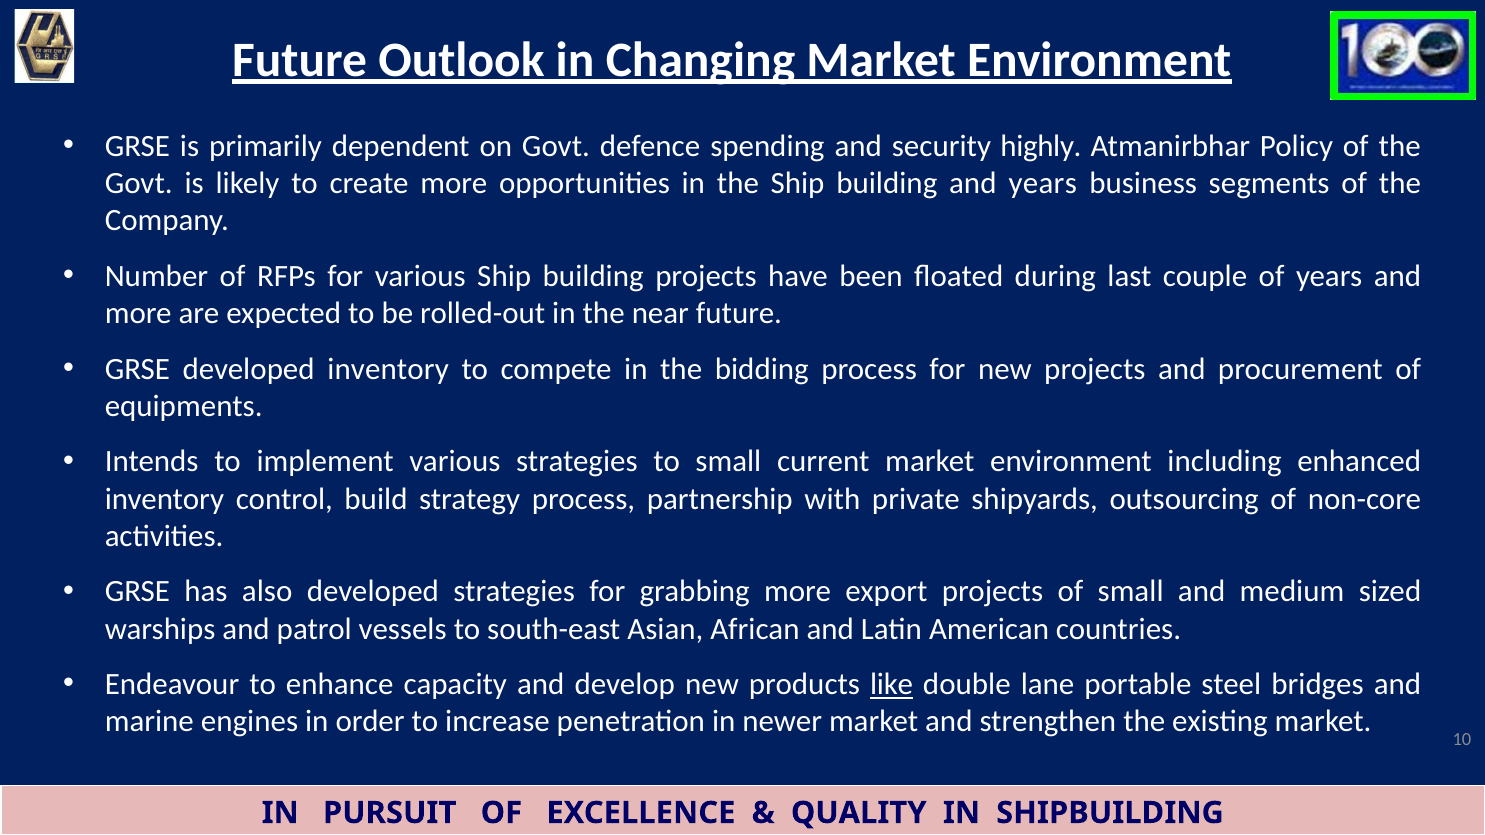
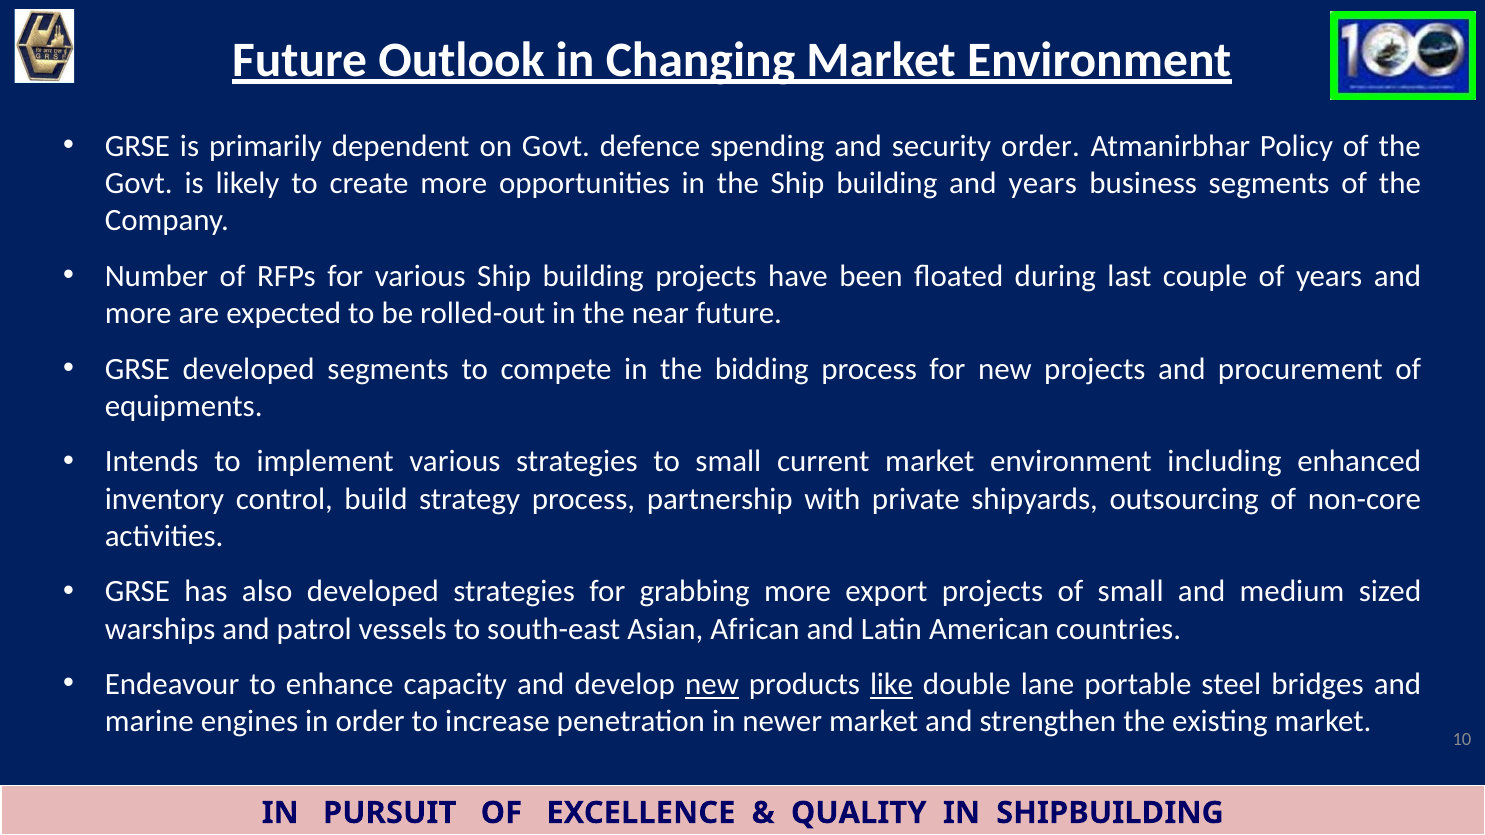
security highly: highly -> order (1041, 146)
developed inventory: inventory -> segments (388, 369)
new underline: none -> present (712, 685)
